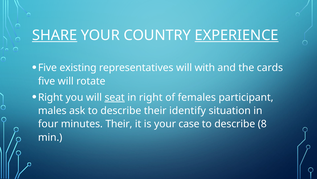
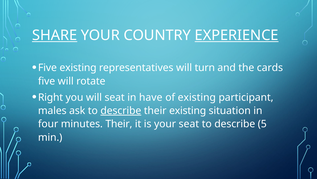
with: with -> turn (205, 68)
seat underline: present -> none (115, 97)
in right: right -> have (151, 97)
of females: females -> existing (197, 97)
describe underline: none -> present (121, 110)
their identify: identify -> existing (188, 110)
your case: case -> seat (189, 124)
8: 8 -> 5 (262, 124)
